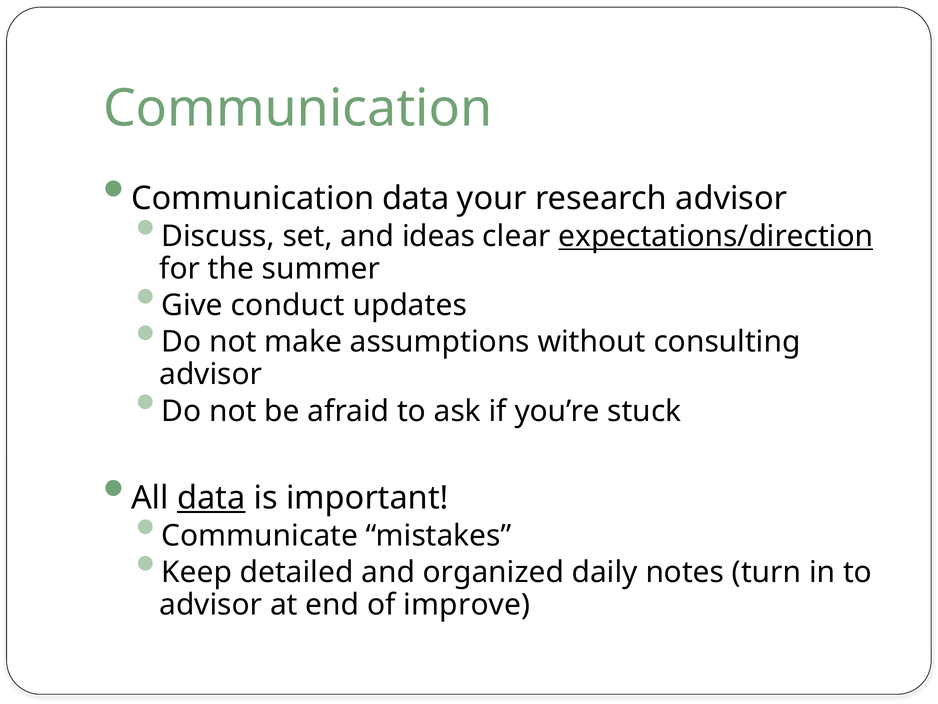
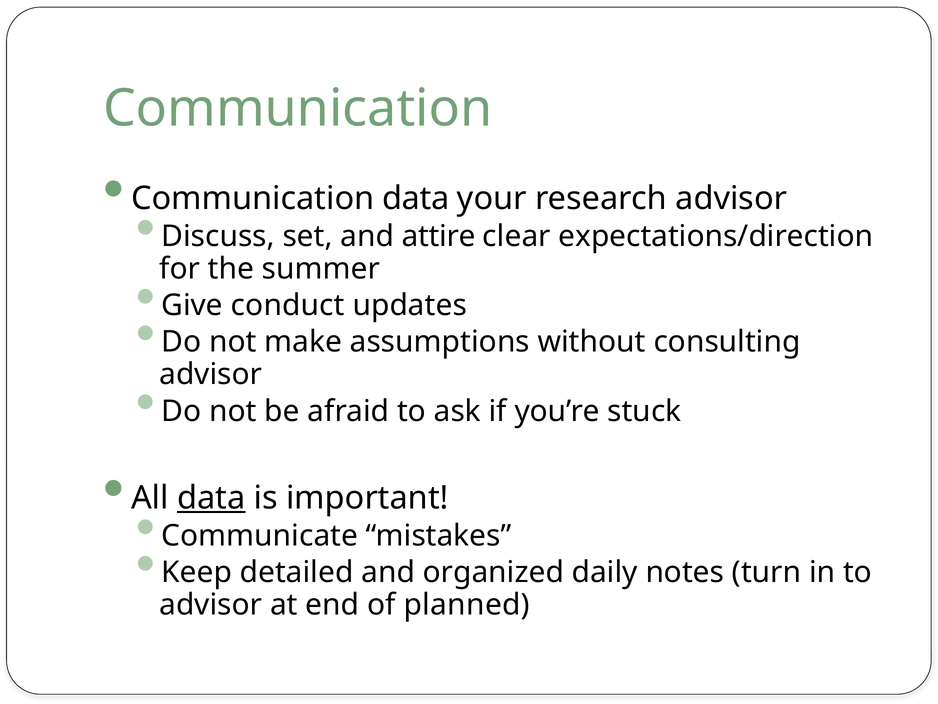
ideas: ideas -> attire (439, 236)
expectations/direction underline: present -> none (716, 236)
improve: improve -> planned (467, 604)
